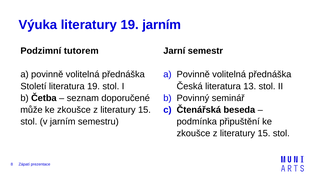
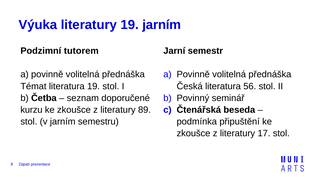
Století: Století -> Témat (33, 86)
13: 13 -> 56 (250, 86)
může: může -> kurzu (31, 110)
15: 15 -> 89 (144, 110)
15: 15 -> 17 (264, 134)
